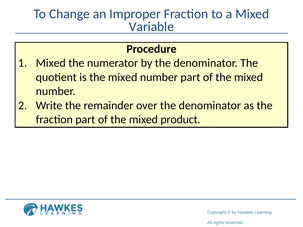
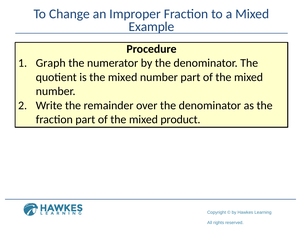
Variable: Variable -> Example (152, 27)
Mixed: Mixed -> Graph (51, 63)
